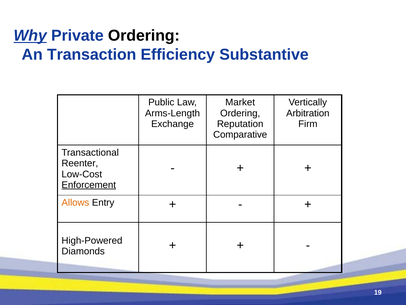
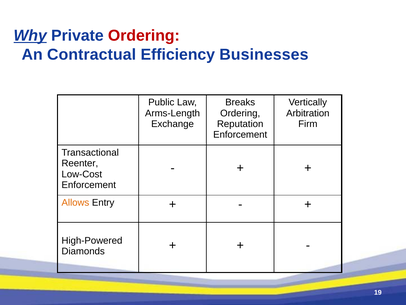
Ordering colour: black -> red (144, 36)
Transaction: Transaction -> Contractual (92, 55)
Substantive: Substantive -> Businesses (264, 55)
Market: Market -> Breaks (240, 102)
Comparative: Comparative -> Enforcement (240, 135)
Enforcement underline: present -> none (89, 185)
